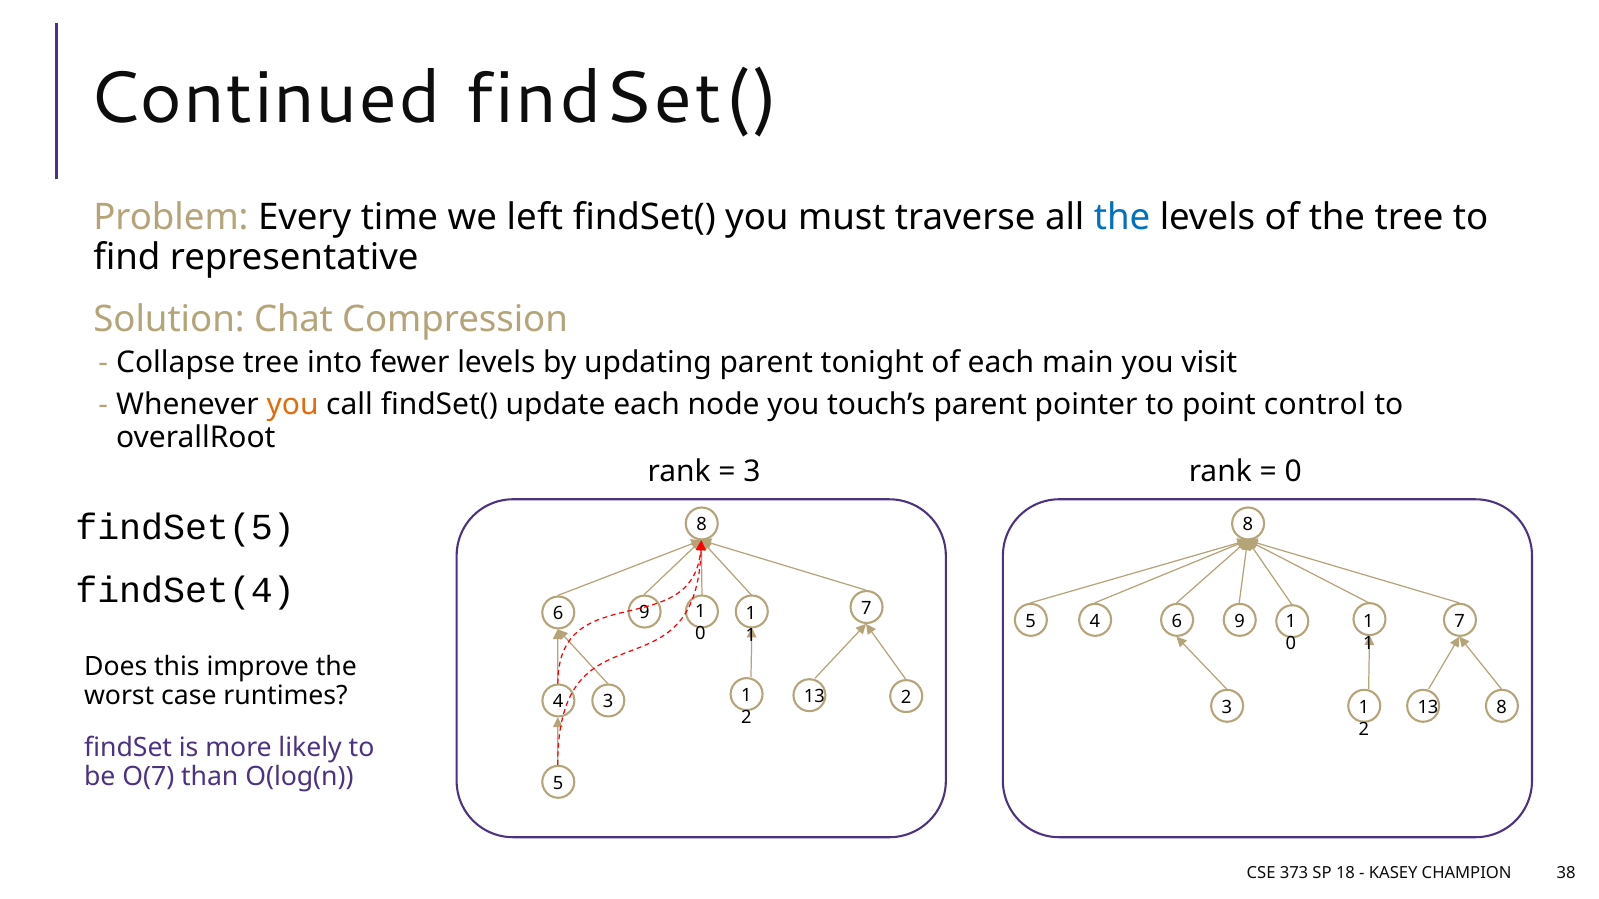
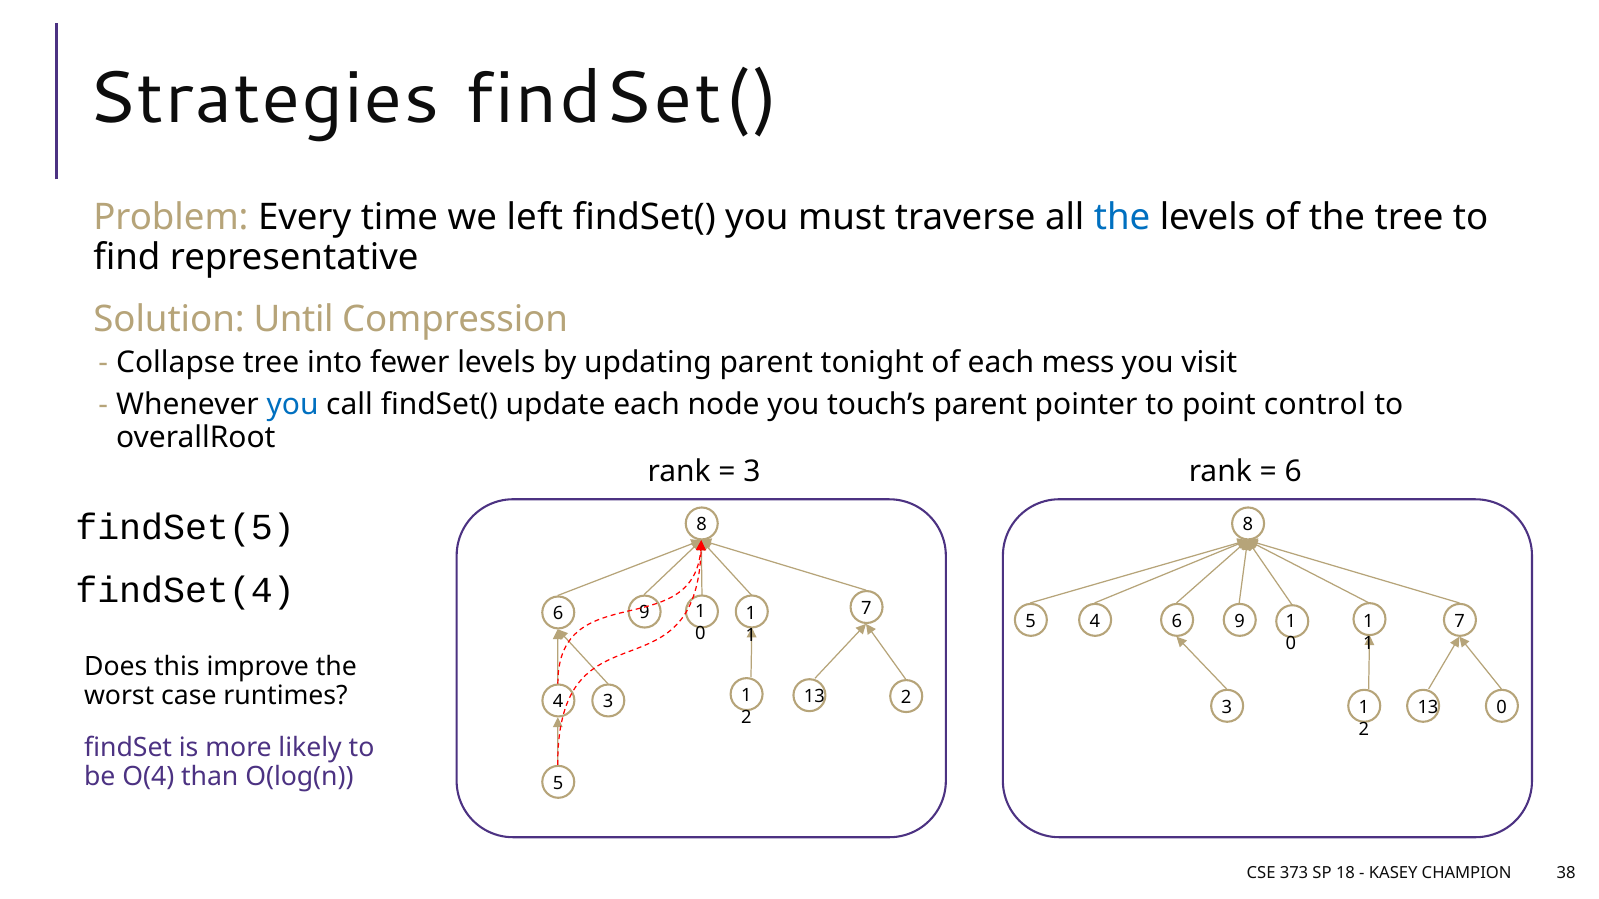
Continued: Continued -> Strategies (264, 98)
Chat: Chat -> Until (294, 320)
main: main -> mess (1078, 363)
you colour: orange -> blue (293, 405)
0: 0 -> 6 (1293, 472)
3 8: 8 -> 0 (1502, 707)
O(7: O(7 -> O(4 (148, 777)
